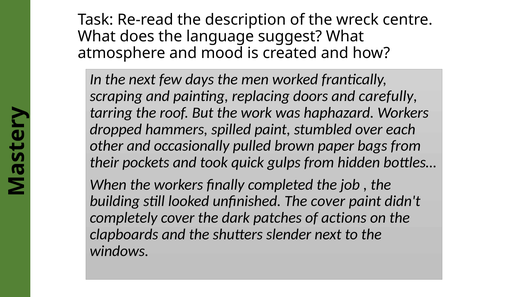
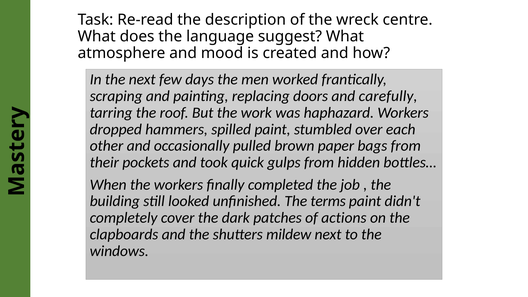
The cover: cover -> terms (328, 201)
slender: slender -> mildew (289, 234)
